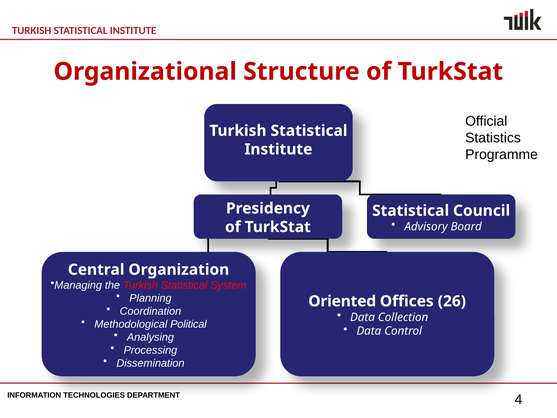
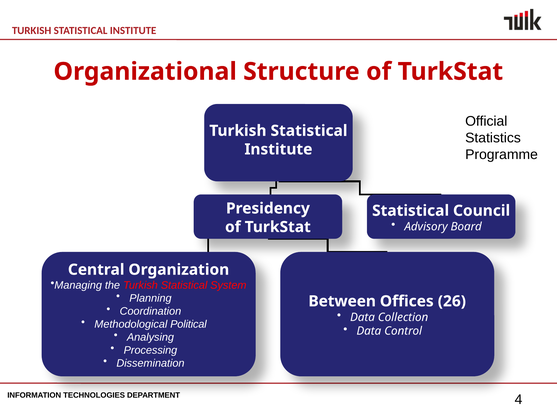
Oriented: Oriented -> Between (342, 301)
